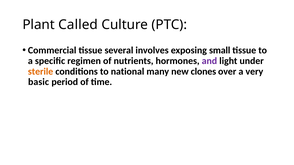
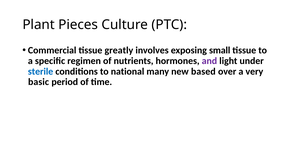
Called: Called -> Pieces (78, 25)
several: several -> greatly (119, 50)
sterile colour: orange -> blue (41, 72)
clones: clones -> based (203, 72)
